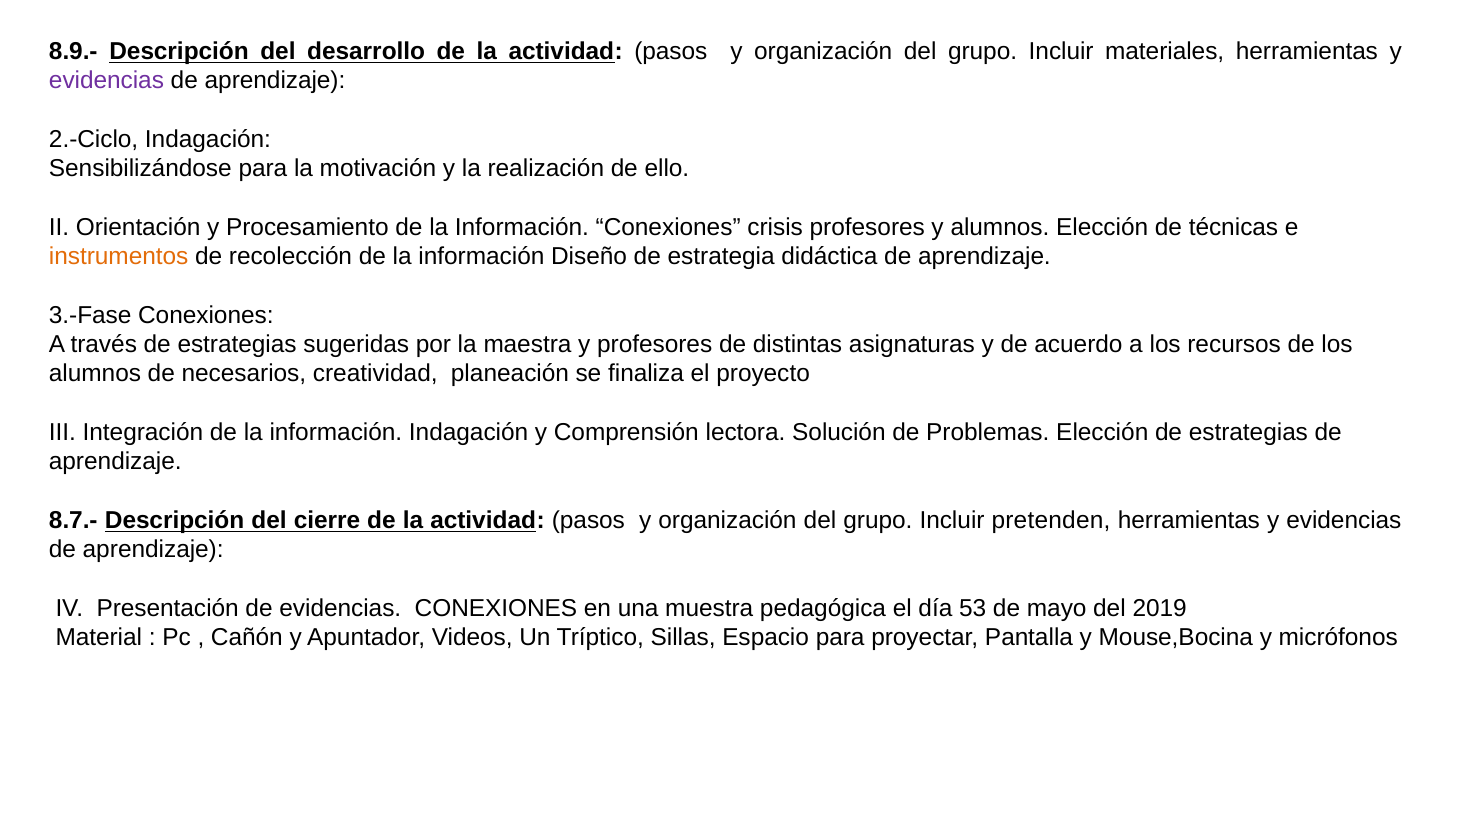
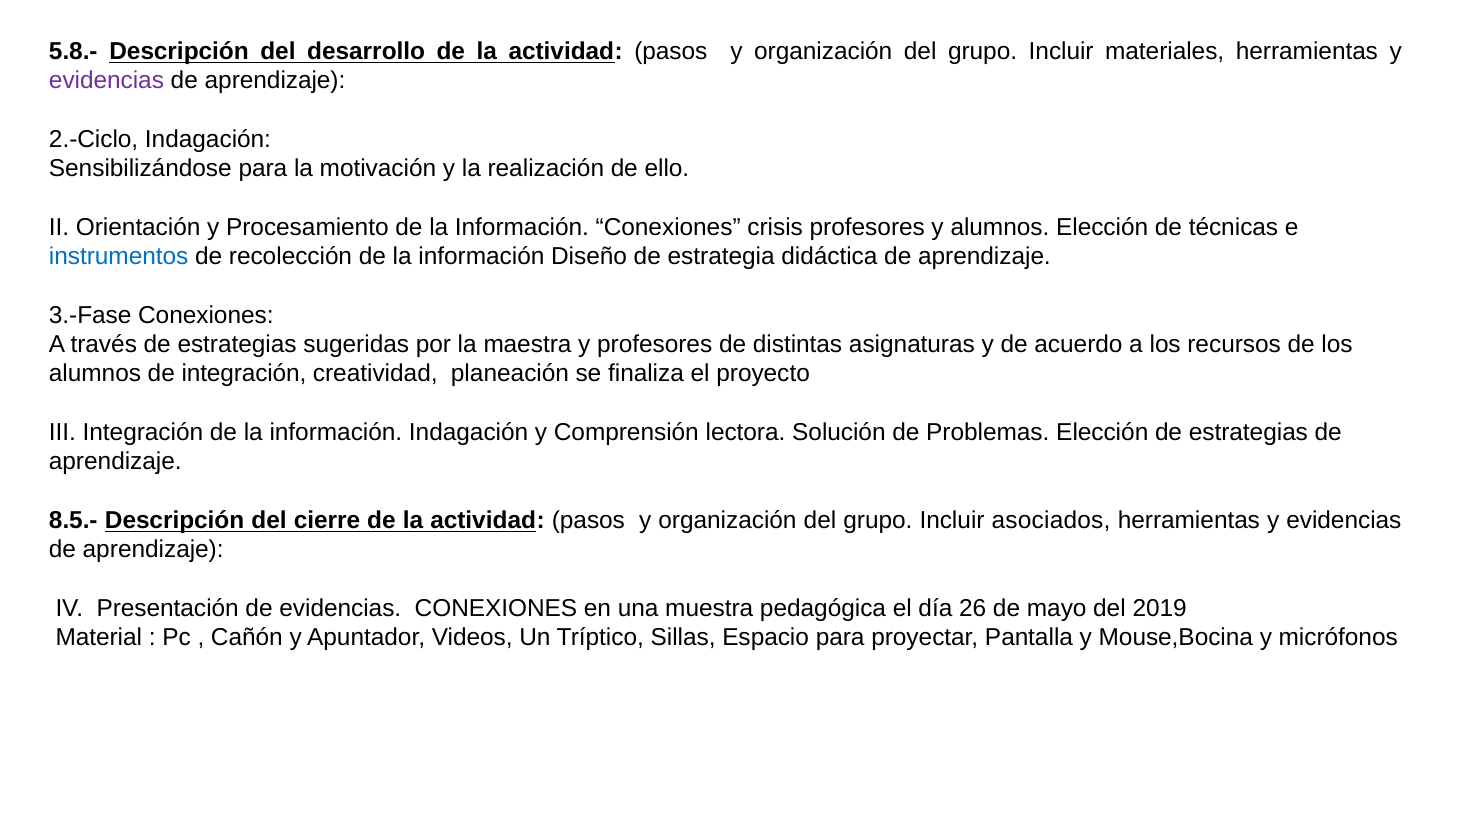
8.9.-: 8.9.- -> 5.8.- (73, 51)
instrumentos colour: orange -> blue (119, 257)
de necesarios: necesarios -> integración (244, 374)
8.7.-: 8.7.- -> 8.5.- (73, 521)
pretenden: pretenden -> asociados (1051, 521)
53: 53 -> 26 (973, 609)
